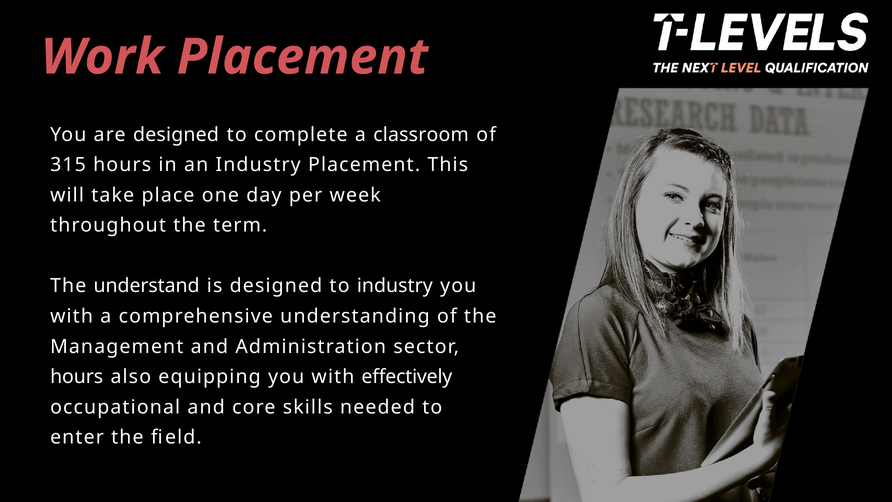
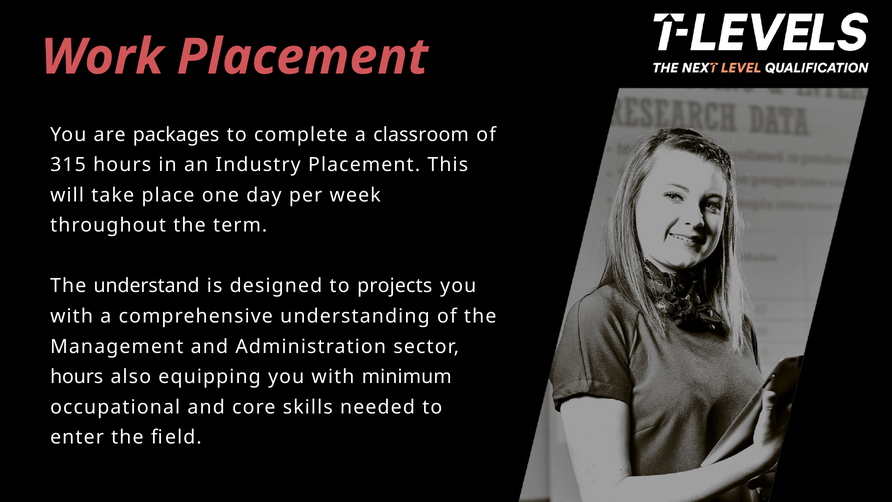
are designed: designed -> packages (176, 135)
to industry: industry -> projects (395, 286)
effectively: effectively -> minimum (407, 377)
